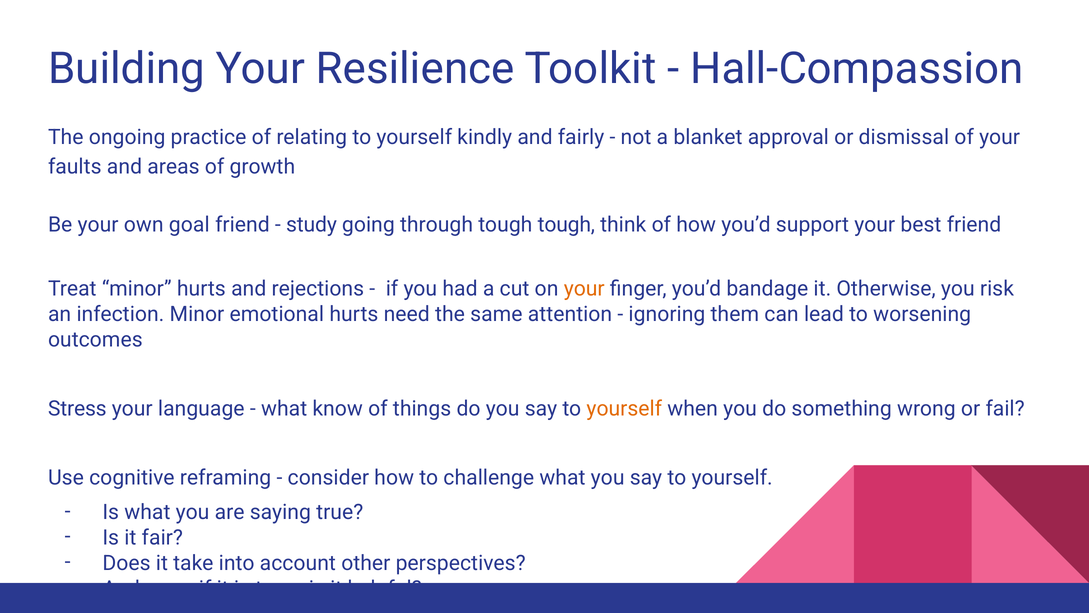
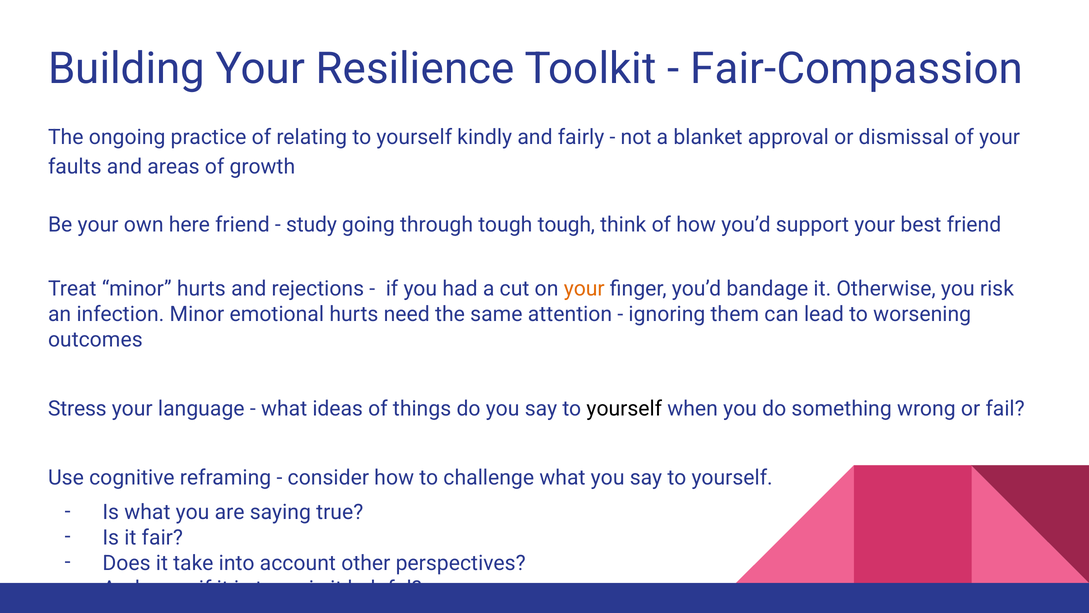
Hall-Compassion: Hall-Compassion -> Fair-Compassion (857, 69)
goal: goal -> here (189, 225)
know: know -> ideas (338, 408)
yourself colour: orange -> black (624, 408)
